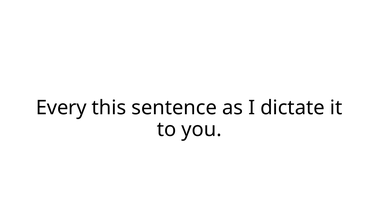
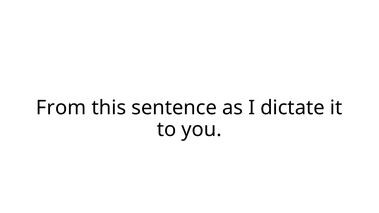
Every: Every -> From (61, 108)
